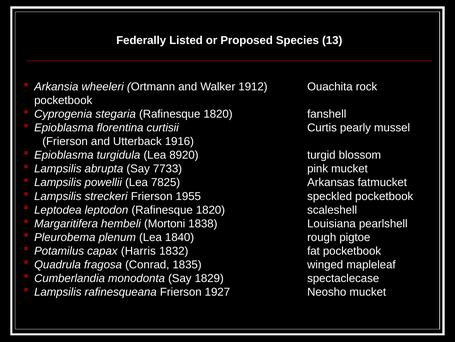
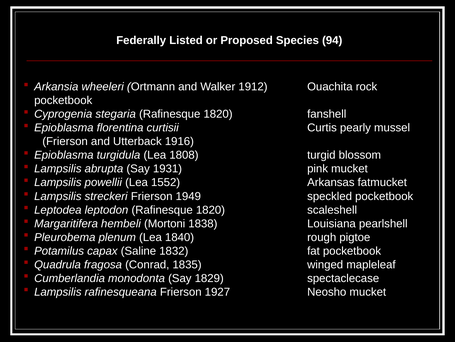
13: 13 -> 94 (332, 40)
8920: 8920 -> 1808 (184, 155)
7733: 7733 -> 1931 (168, 169)
7825: 7825 -> 1552 (166, 182)
1955: 1955 -> 1949 (188, 196)
Harris: Harris -> Saline (138, 250)
